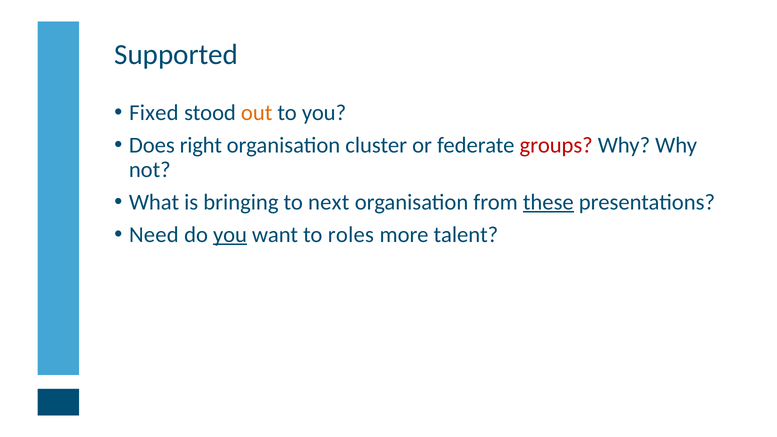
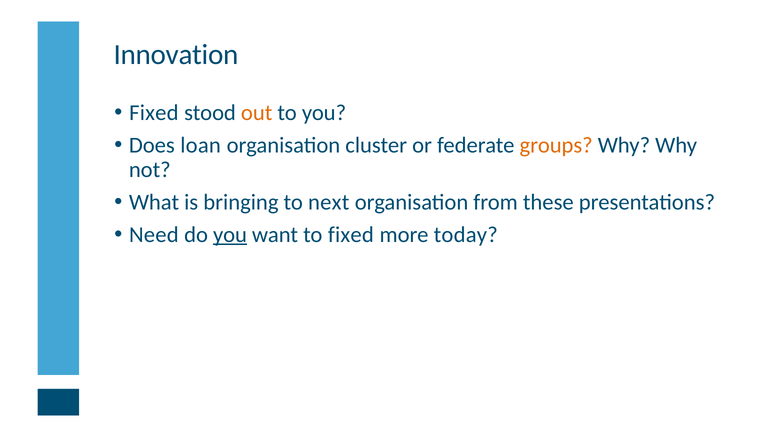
Supported: Supported -> Innovation (176, 55)
right: right -> loan (201, 145)
groups colour: red -> orange (556, 145)
these underline: present -> none (548, 202)
to roles: roles -> fixed (351, 235)
talent: talent -> today (466, 235)
